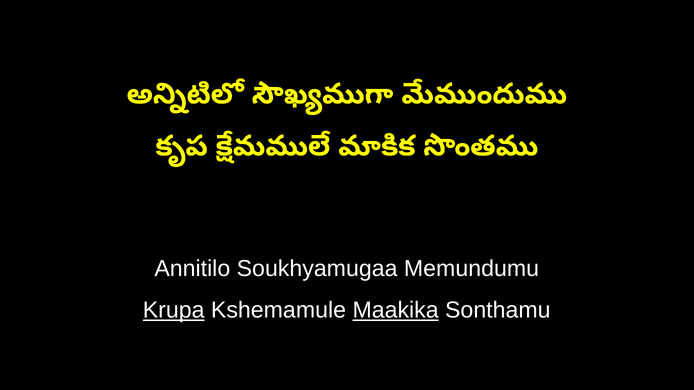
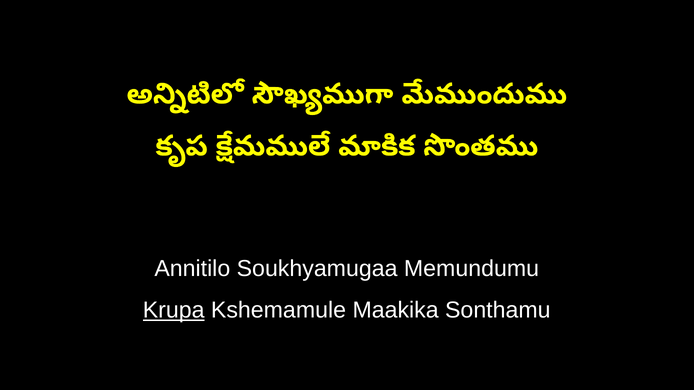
Maakika underline: present -> none (396, 310)
